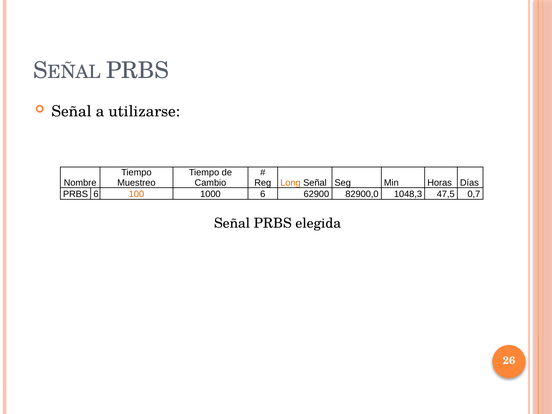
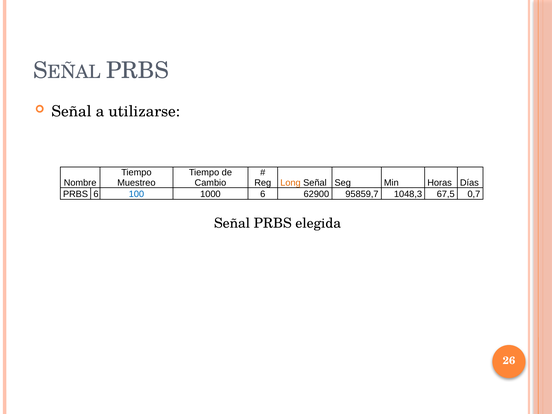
100 colour: orange -> blue (136, 194)
82900,0: 82900,0 -> 95859,7 (362, 194)
47,5: 47,5 -> 67,5 (446, 194)
